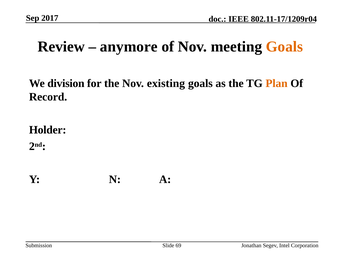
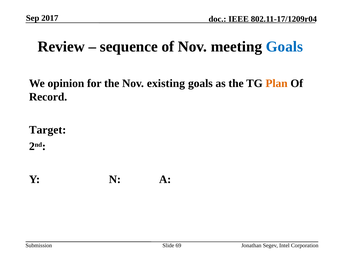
anymore: anymore -> sequence (129, 46)
Goals colour: orange -> blue (284, 46)
division: division -> opinion (66, 83)
Holder: Holder -> Target (48, 130)
